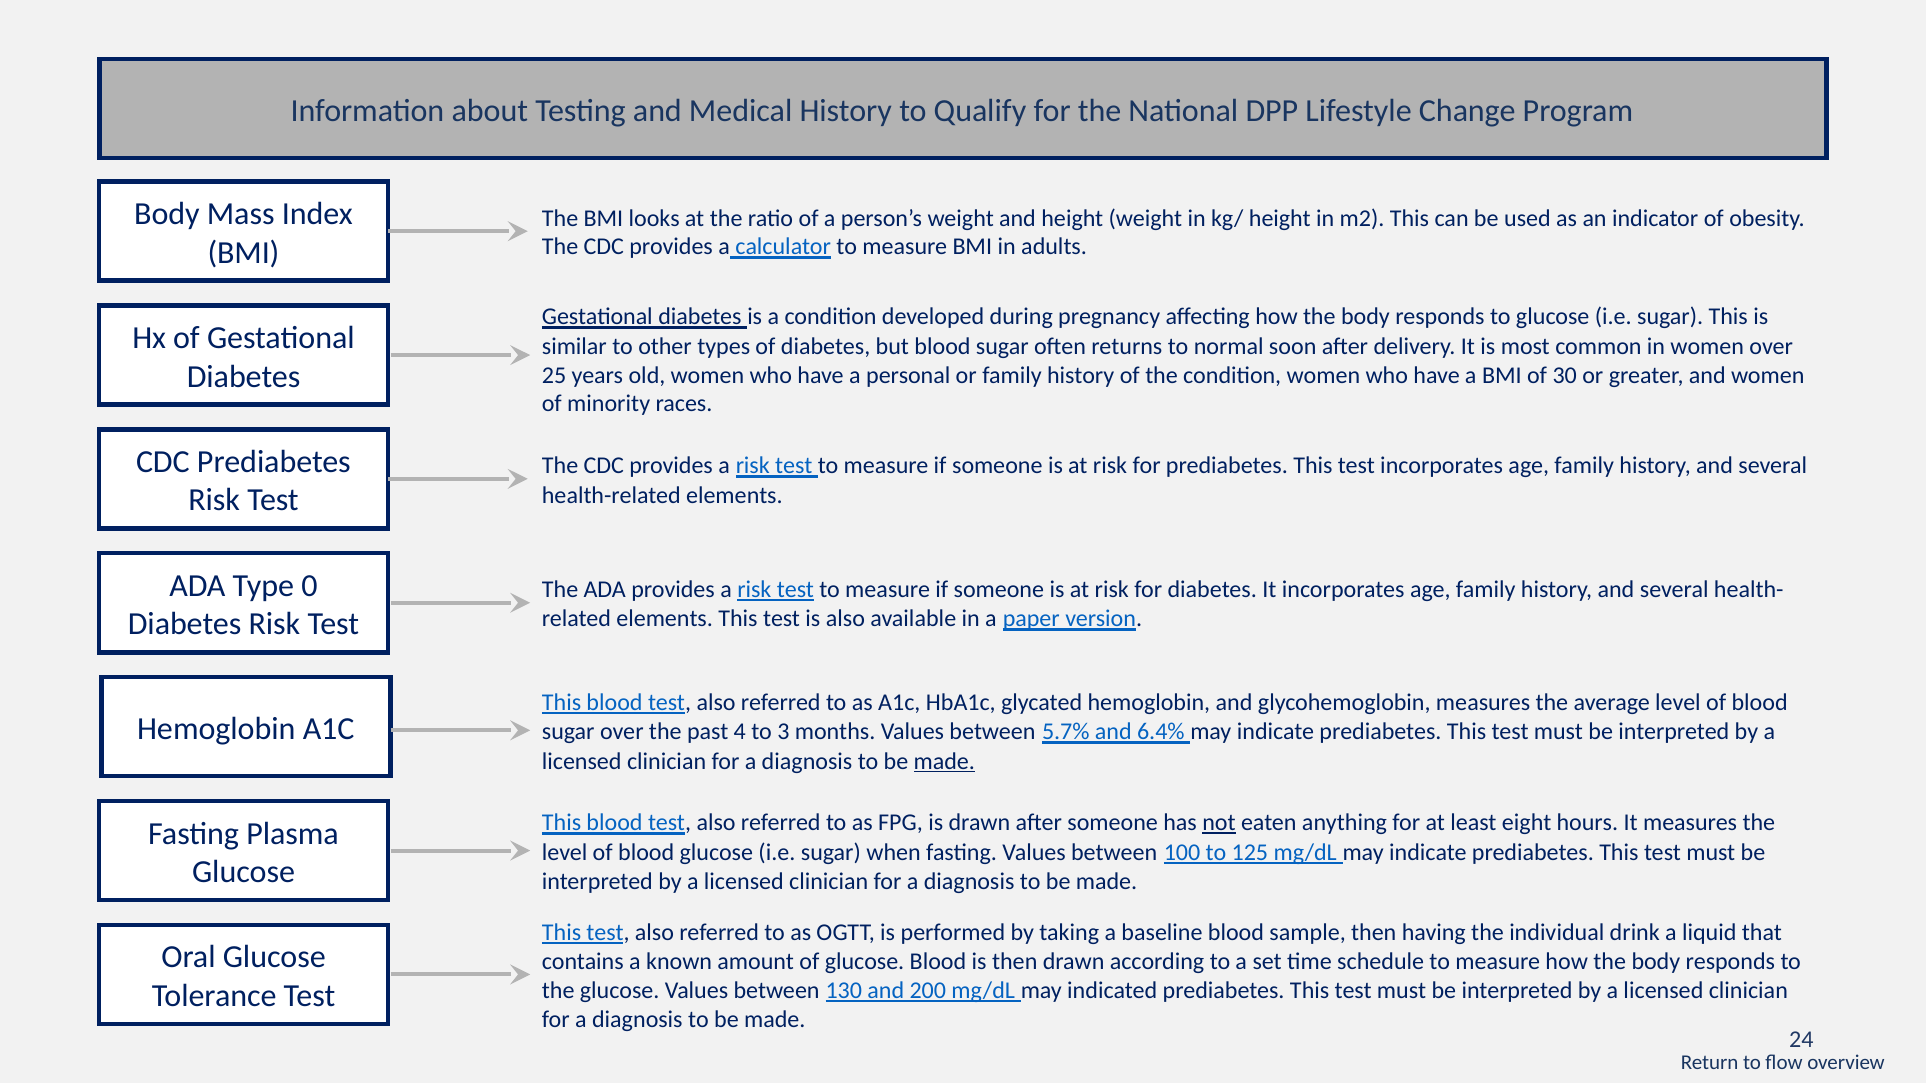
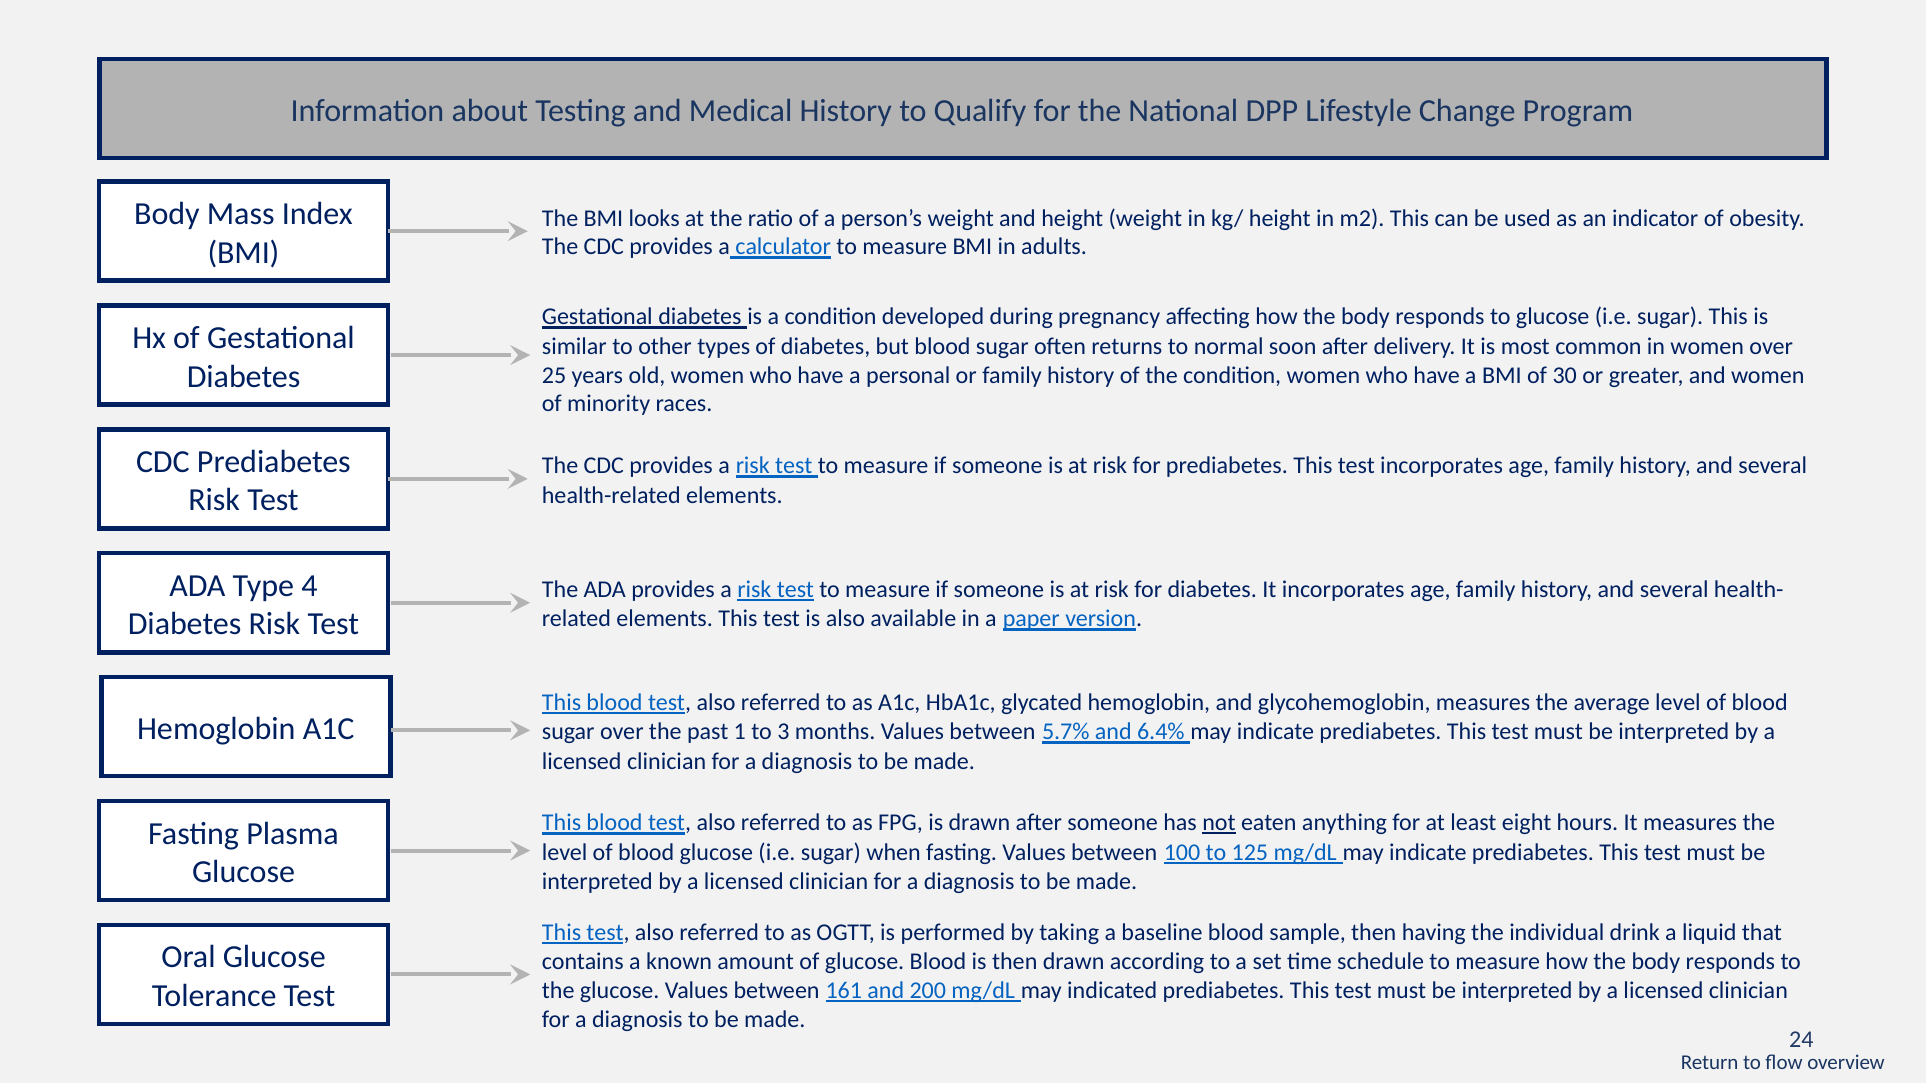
0: 0 -> 4 (309, 586)
4: 4 -> 1 (740, 732)
made underline: present -> none (944, 762)
130: 130 -> 161 (844, 991)
